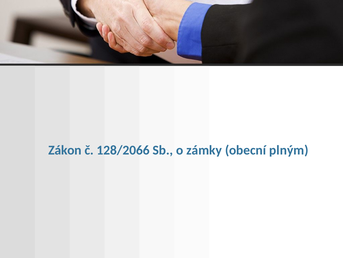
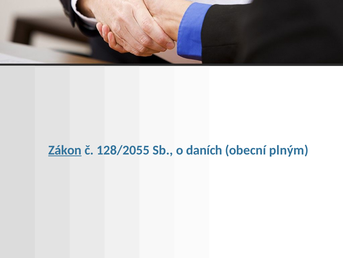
Zákon underline: none -> present (65, 150)
128/2066: 128/2066 -> 128/2055 (123, 150)
zámky: zámky -> daních (204, 150)
